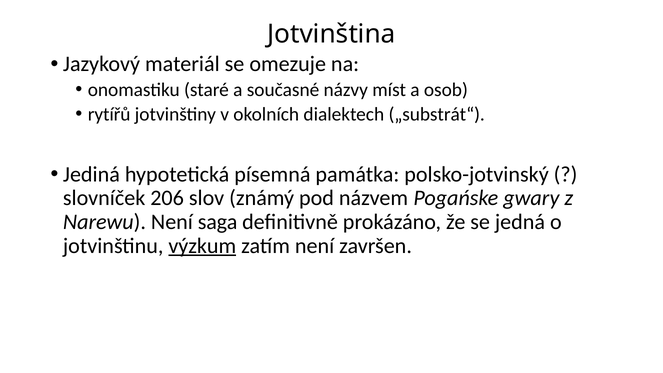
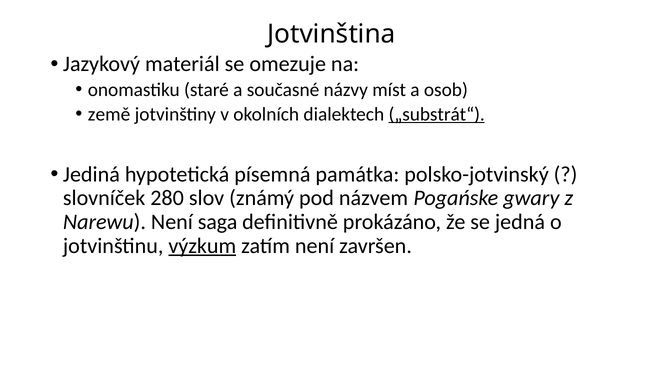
rytířů: rytířů -> země (109, 114)
„substrát“ underline: none -> present (437, 114)
206: 206 -> 280 (167, 198)
